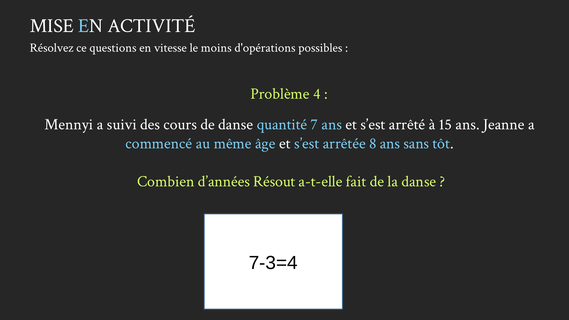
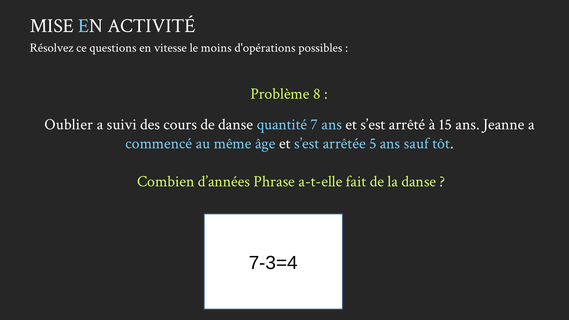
4: 4 -> 8 (317, 94)
Mennyi: Mennyi -> Oublier (69, 124)
8: 8 -> 5 (373, 143)
sans: sans -> sauf (416, 143)
Résout: Résout -> Phrase (274, 181)
